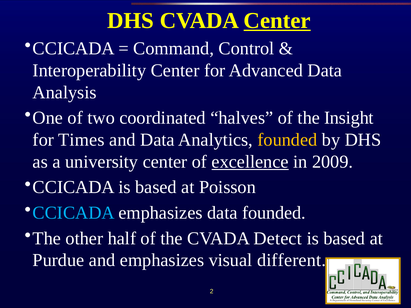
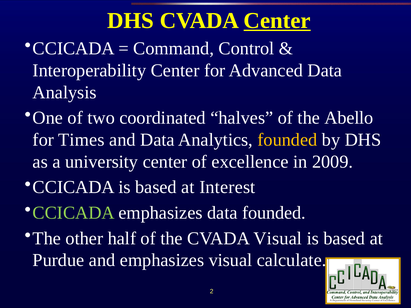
Insight: Insight -> Abello (349, 118)
excellence underline: present -> none (250, 162)
Poisson: Poisson -> Interest (227, 187)
CCICADA colour: light blue -> light green (74, 213)
CVADA Detect: Detect -> Visual (278, 239)
different: different -> calculate (292, 261)
